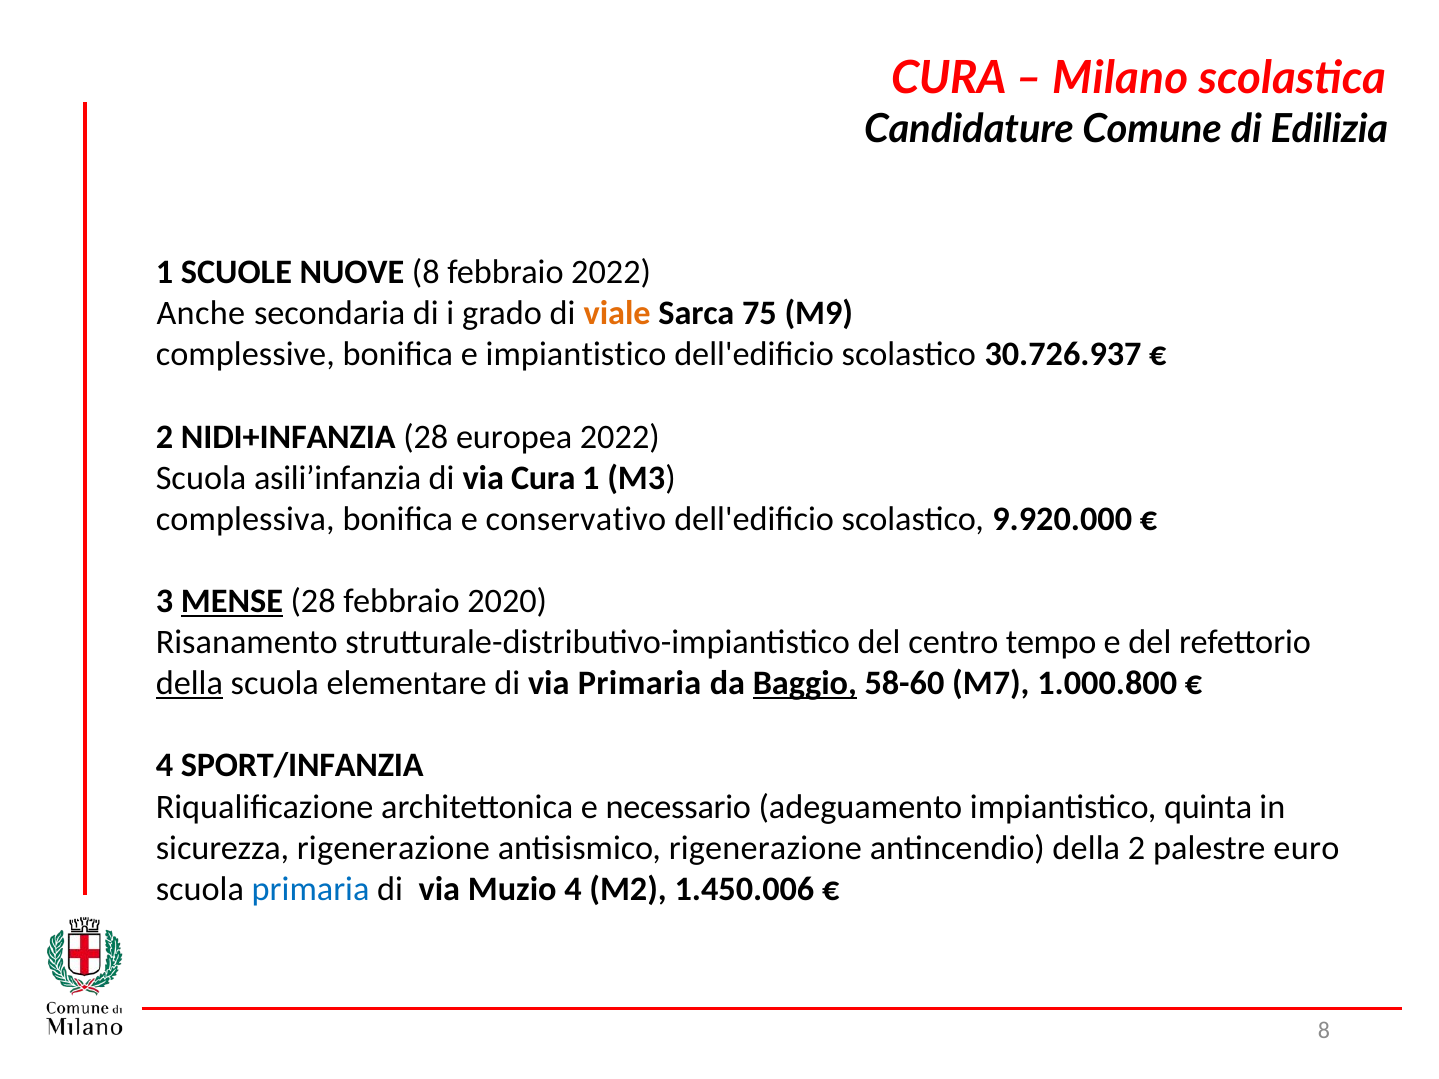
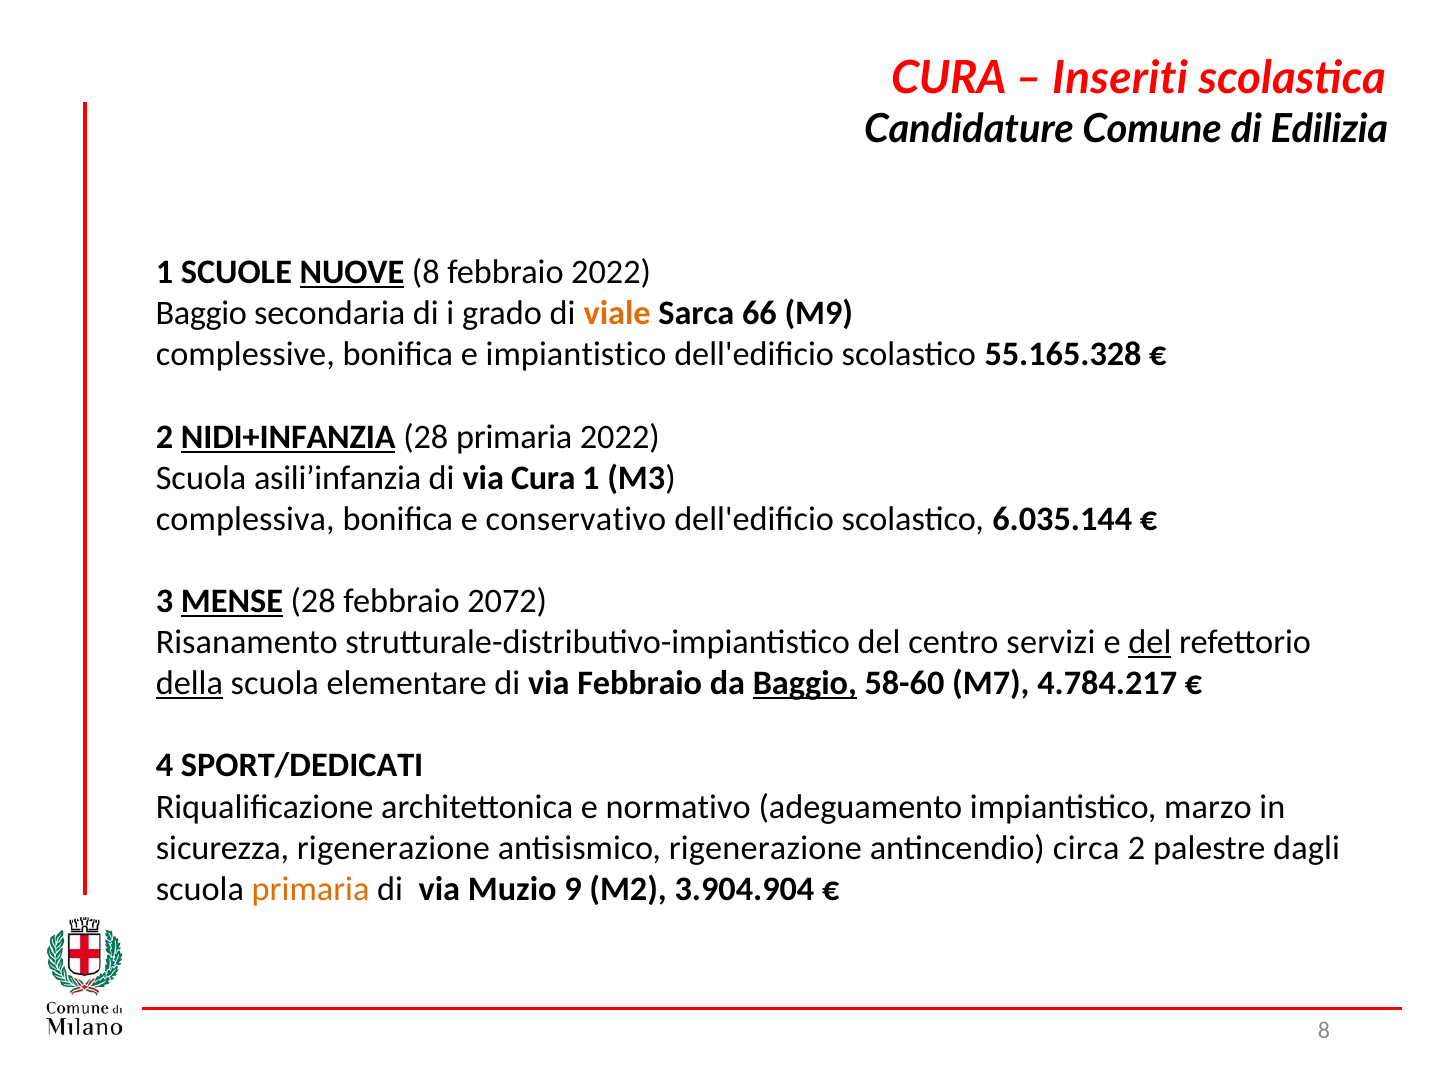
Milano: Milano -> Inseriti (1120, 79)
NUOVE underline: none -> present (352, 272)
Anche: Anche -> Baggio (201, 314)
75: 75 -> 66 (759, 314)
30.726.937: 30.726.937 -> 55.165.328 (1063, 355)
NIDI+INFANZIA underline: none -> present (288, 437)
28 europea: europea -> primaria (514, 437)
9.920.000: 9.920.000 -> 6.035.144 (1062, 519)
2020: 2020 -> 2072 (507, 601)
tempo: tempo -> servizi (1051, 643)
del underline: none -> present (1150, 643)
via Primaria: Primaria -> Febbraio (640, 684)
1.000.800: 1.000.800 -> 4.784.217 (1107, 684)
SPORT/INFANZIA: SPORT/INFANZIA -> SPORT/DEDICATI (302, 766)
necessario: necessario -> normativo (678, 807)
quinta: quinta -> marzo (1208, 807)
antincendio della: della -> circa (1086, 848)
euro: euro -> dagli (1307, 848)
primaria colour: blue -> orange (311, 889)
Muzio 4: 4 -> 9 (573, 889)
1.450.006: 1.450.006 -> 3.904.904 (744, 889)
